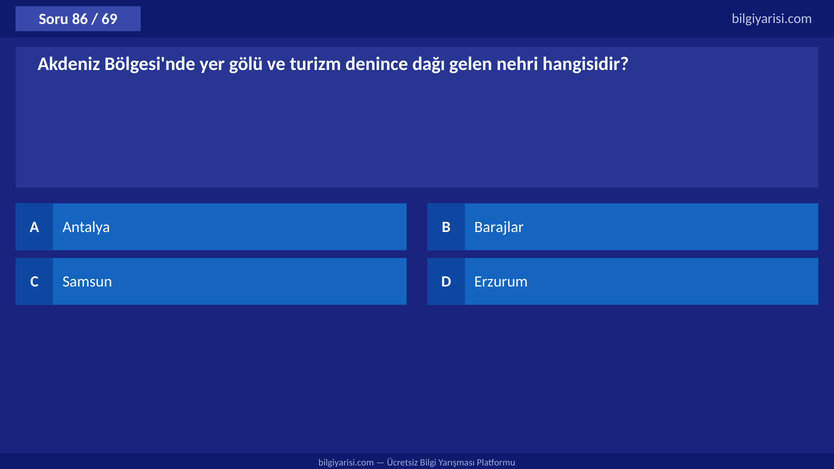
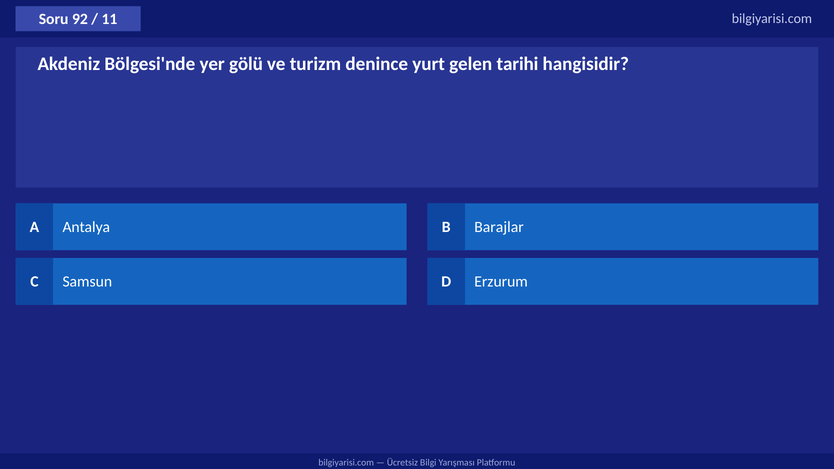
86: 86 -> 92 (80, 19)
69: 69 -> 11 (109, 19)
dağı: dağı -> yurt (429, 64)
nehri: nehri -> tarihi (517, 64)
